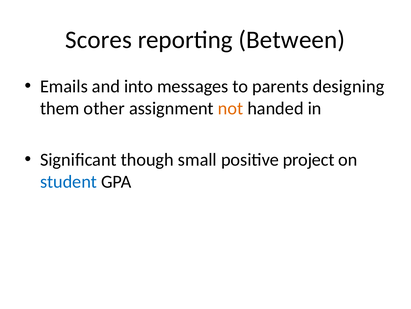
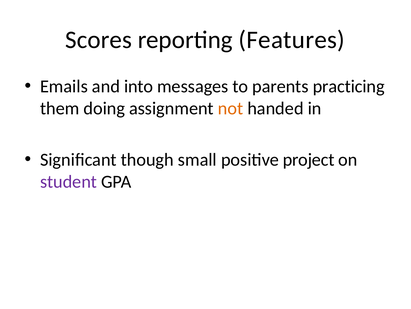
Between: Between -> Features (292, 40)
designing: designing -> practicing (349, 86)
other: other -> doing (104, 108)
student colour: blue -> purple (69, 181)
